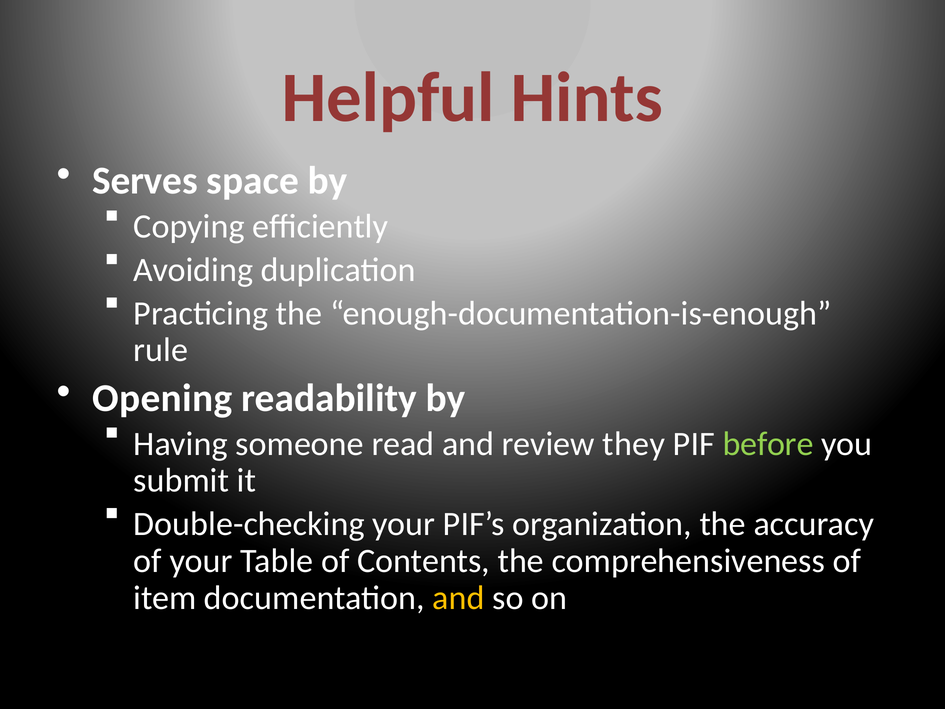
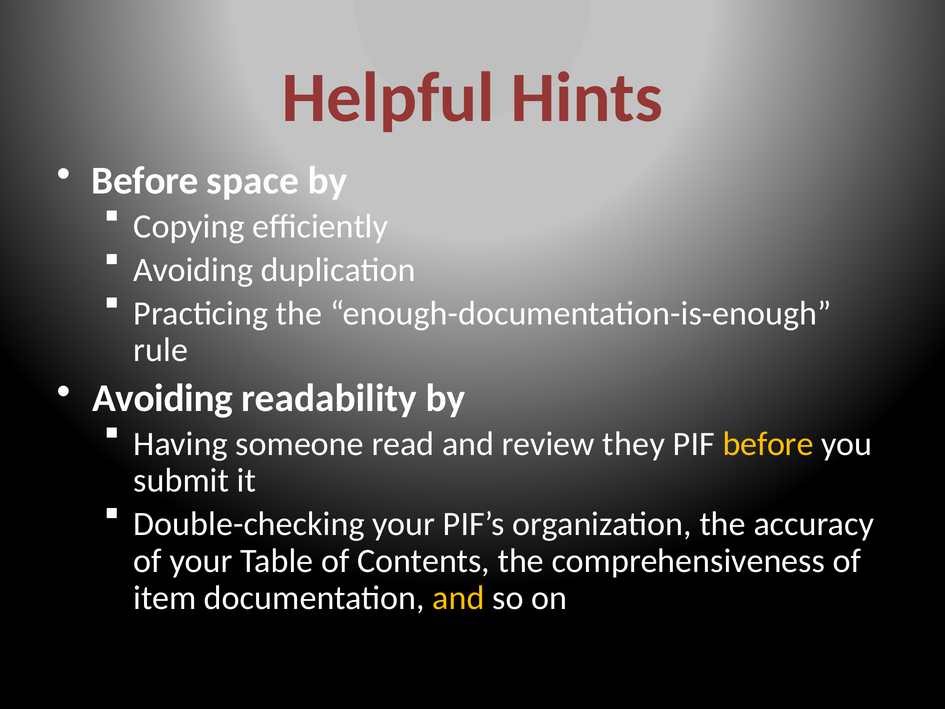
Serves: Serves -> Before (145, 181)
Opening: Opening -> Avoiding (163, 398)
before colour: light green -> yellow (768, 444)
